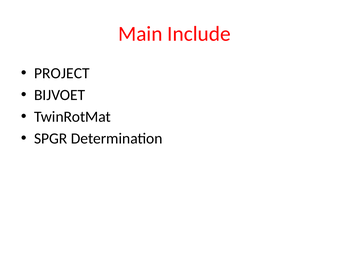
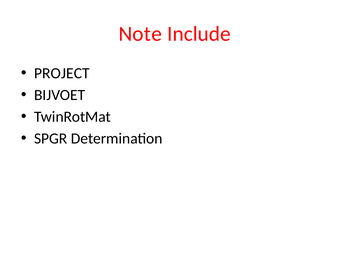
Main: Main -> Note (140, 34)
